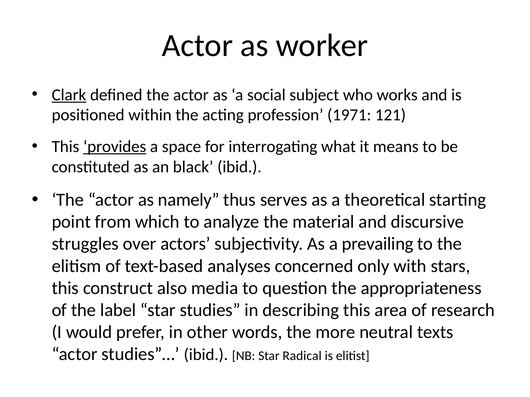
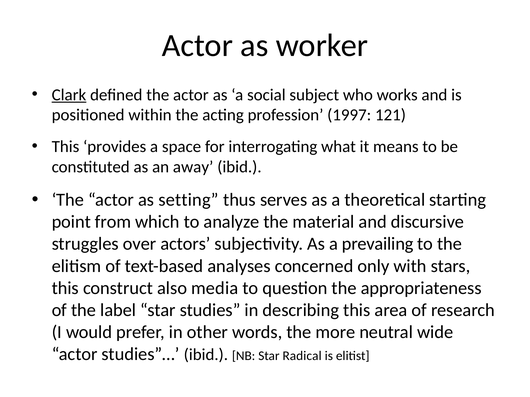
1971: 1971 -> 1997 (349, 115)
provides underline: present -> none (115, 147)
black: black -> away (193, 167)
namely: namely -> setting (189, 200)
texts: texts -> wide (435, 333)
